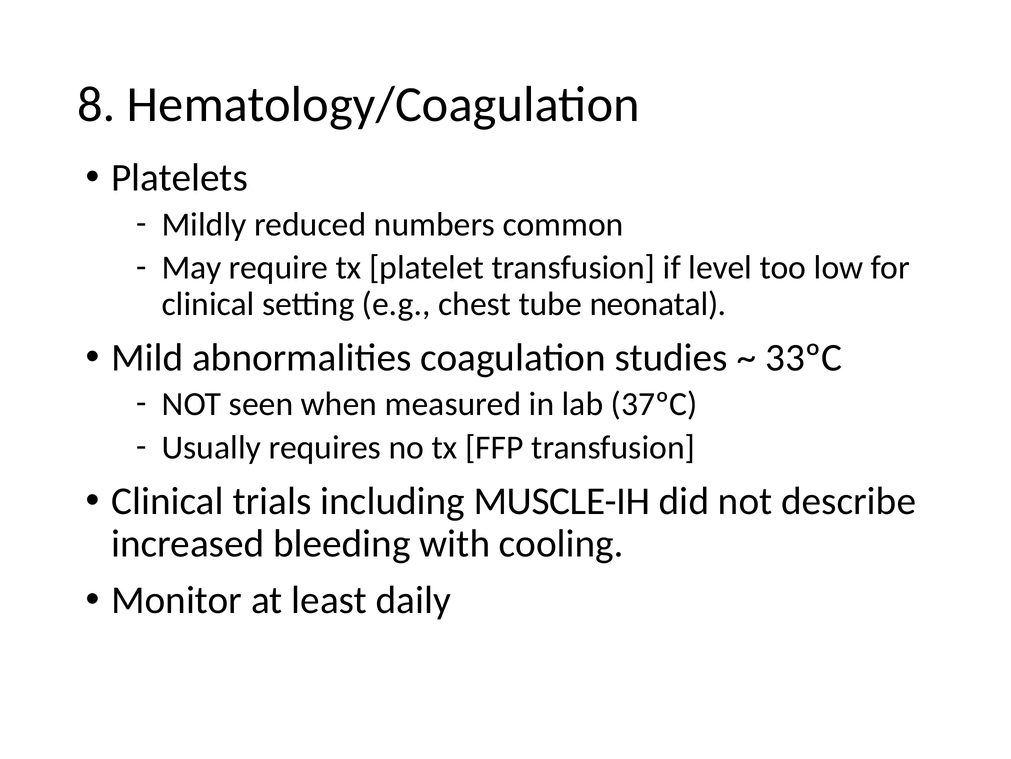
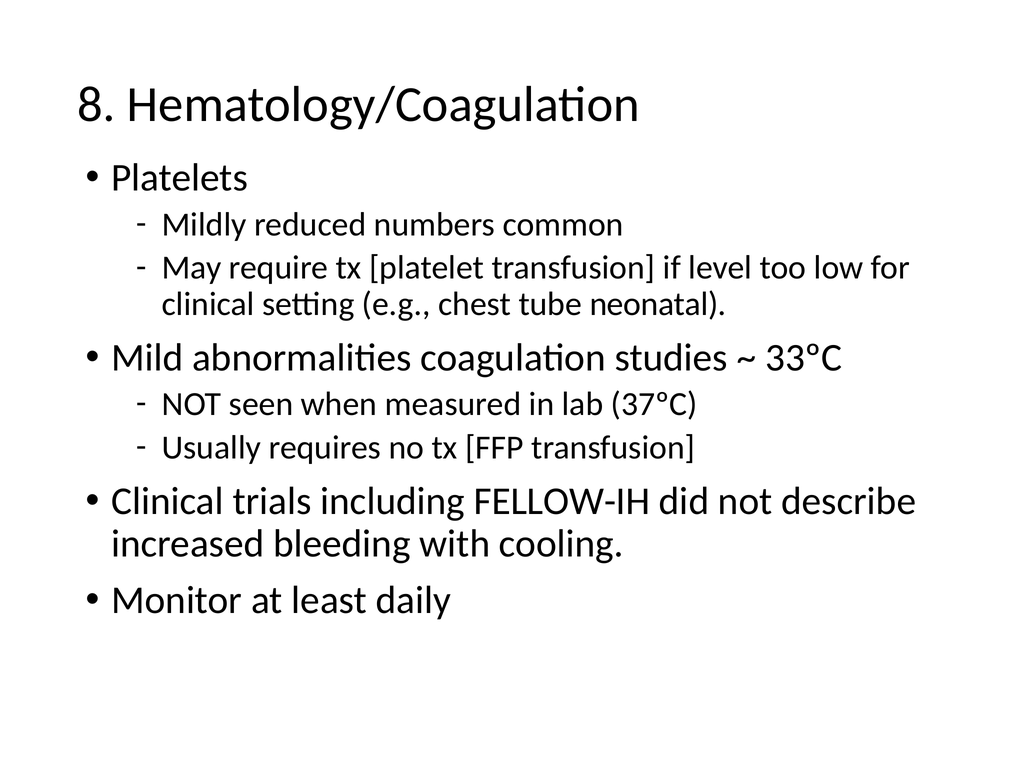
MUSCLE-IH: MUSCLE-IH -> FELLOW-IH (562, 501)
